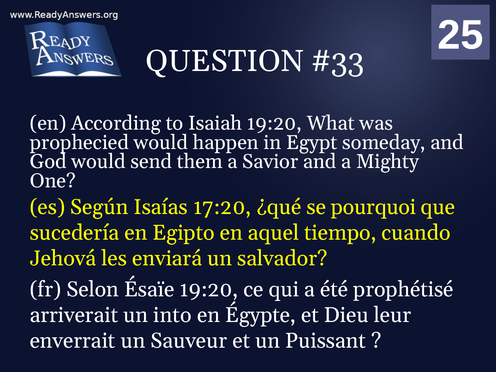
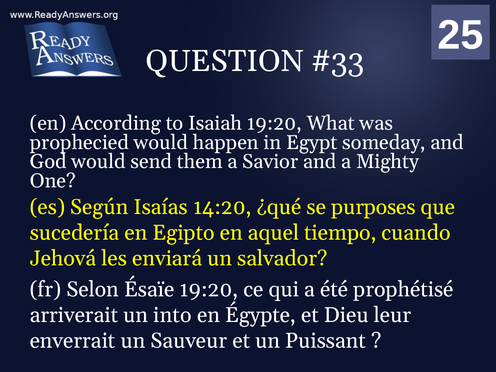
17:20: 17:20 -> 14:20 (222, 207)
pourquoi: pourquoi -> purposes (373, 207)
